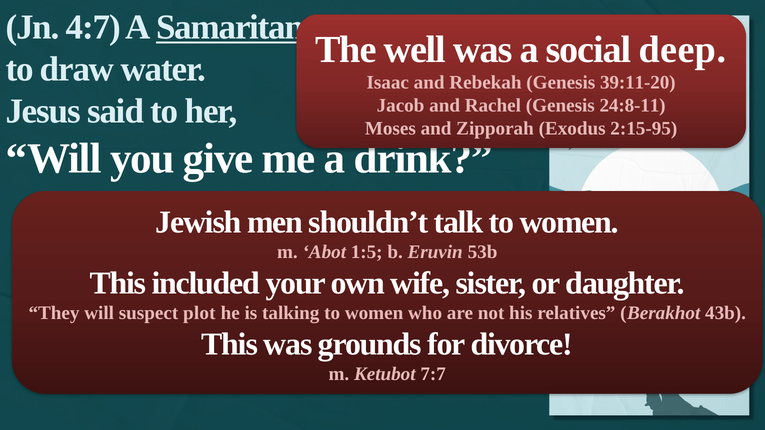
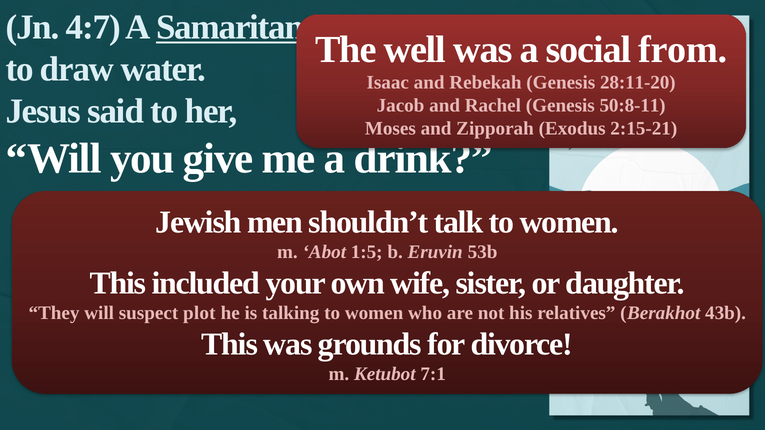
deep: deep -> from (683, 50)
39:11-20: 39:11-20 -> 28:11-20 (638, 83)
24:8-11: 24:8-11 -> 50:8-11 (633, 106)
2:15-95: 2:15-95 -> 2:15-21 (644, 129)
7:7: 7:7 -> 7:1 (433, 374)
